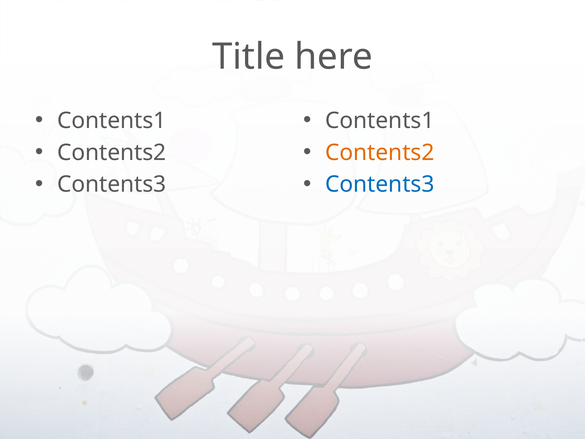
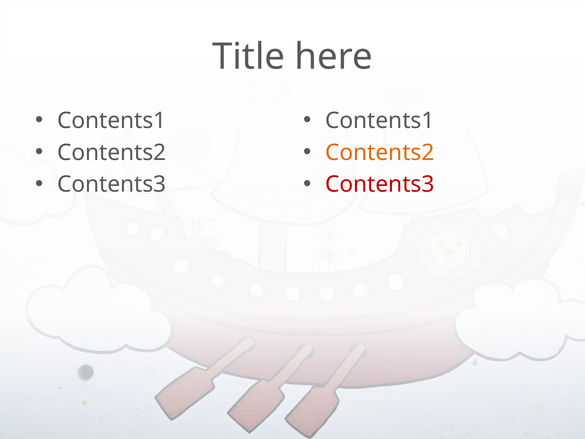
Contents3 colour: blue -> red (380, 184)
